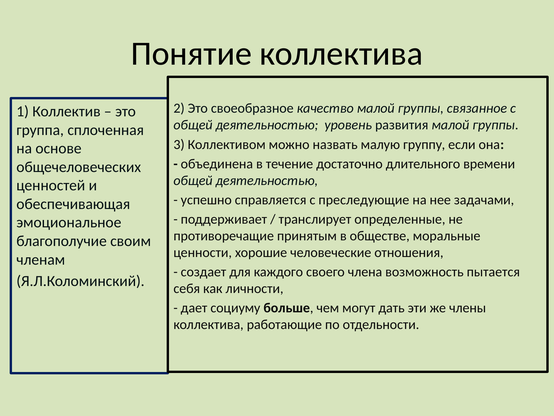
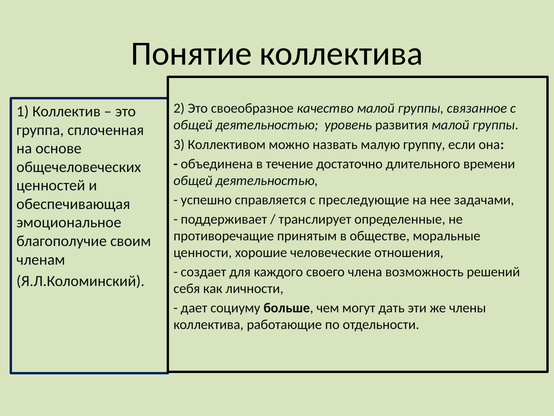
пытается: пытается -> решений (493, 272)
